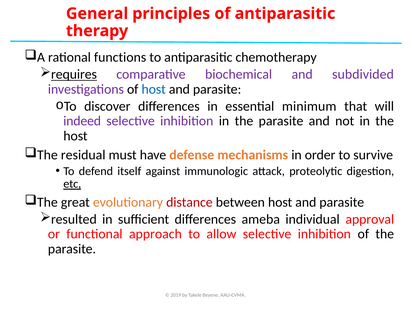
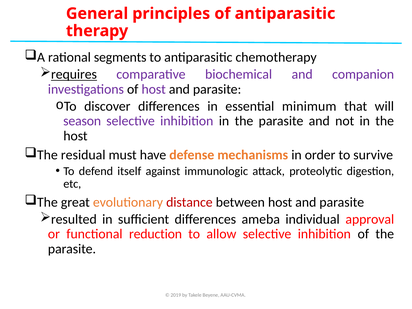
functions: functions -> segments (120, 57)
subdivided: subdivided -> companion (363, 74)
host colour: blue -> purple (154, 89)
indeed: indeed -> season (82, 121)
etc underline: present -> none (72, 184)
approach: approach -> reduction (156, 234)
